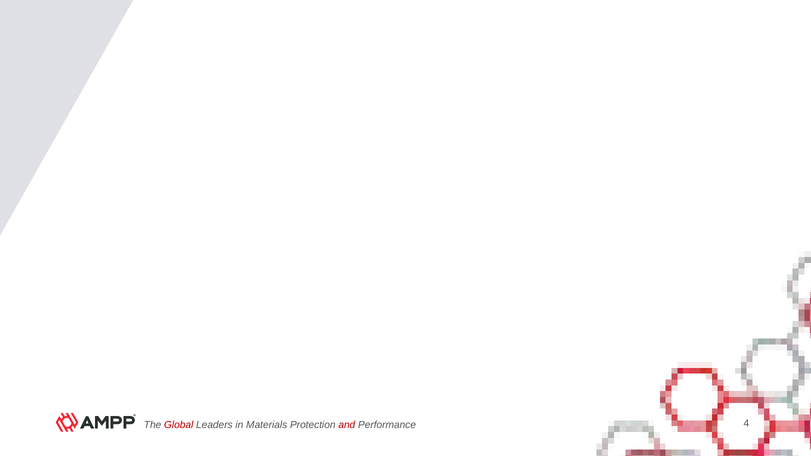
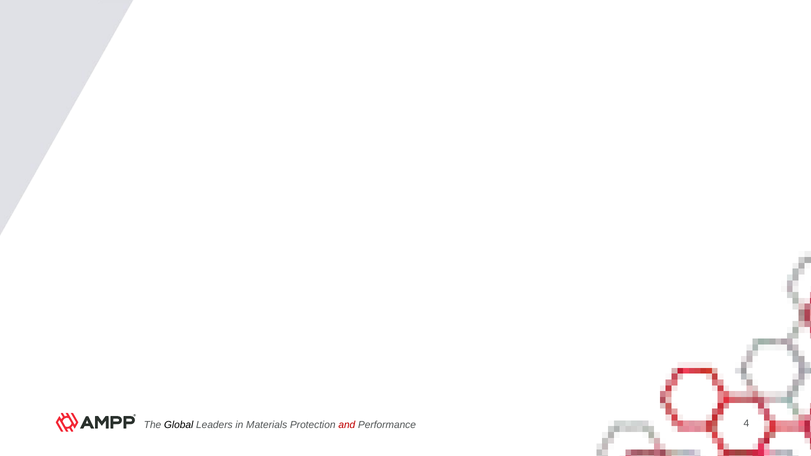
Global colour: red -> black (179, 425)
